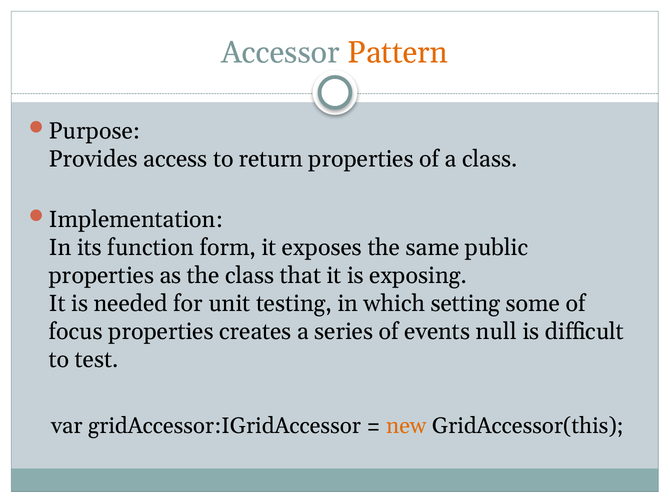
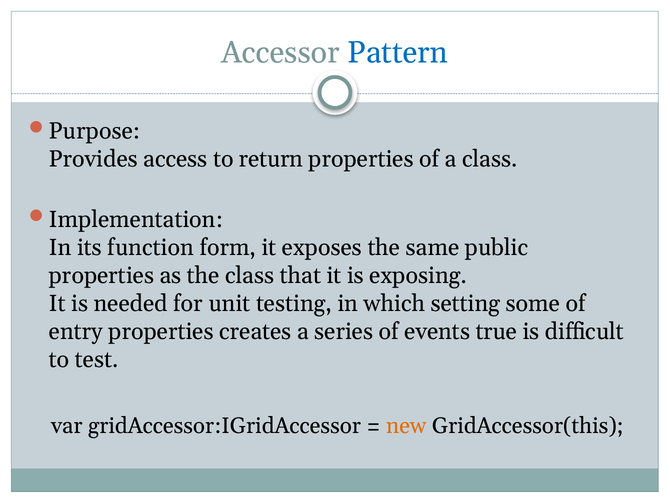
Pattern colour: orange -> blue (398, 53)
focus: focus -> entry (76, 331)
null: null -> true (496, 331)
